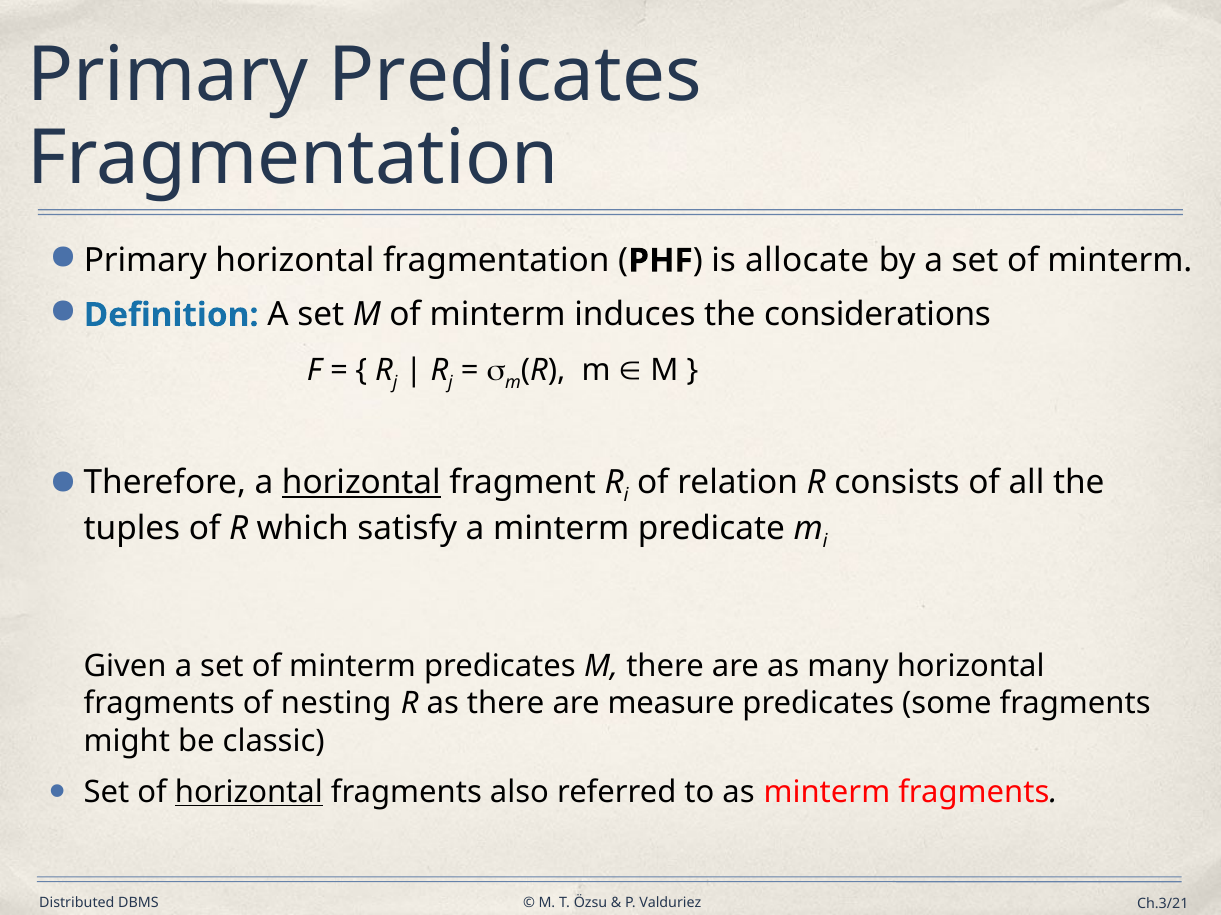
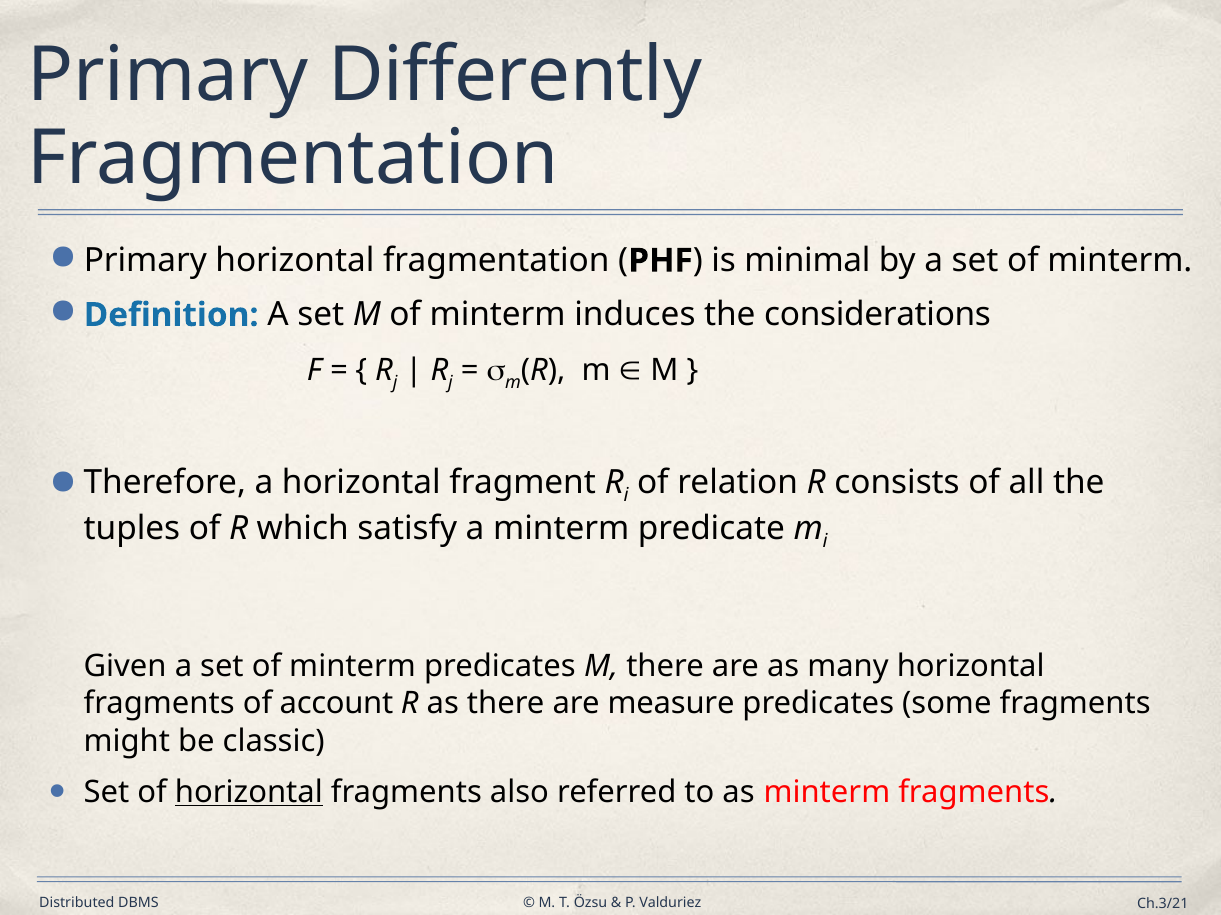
Primary Predicates: Predicates -> Differently (515, 76)
allocate: allocate -> minimal (808, 261)
horizontal underline: present -> none (361, 483)
nesting: nesting -> account (336, 704)
